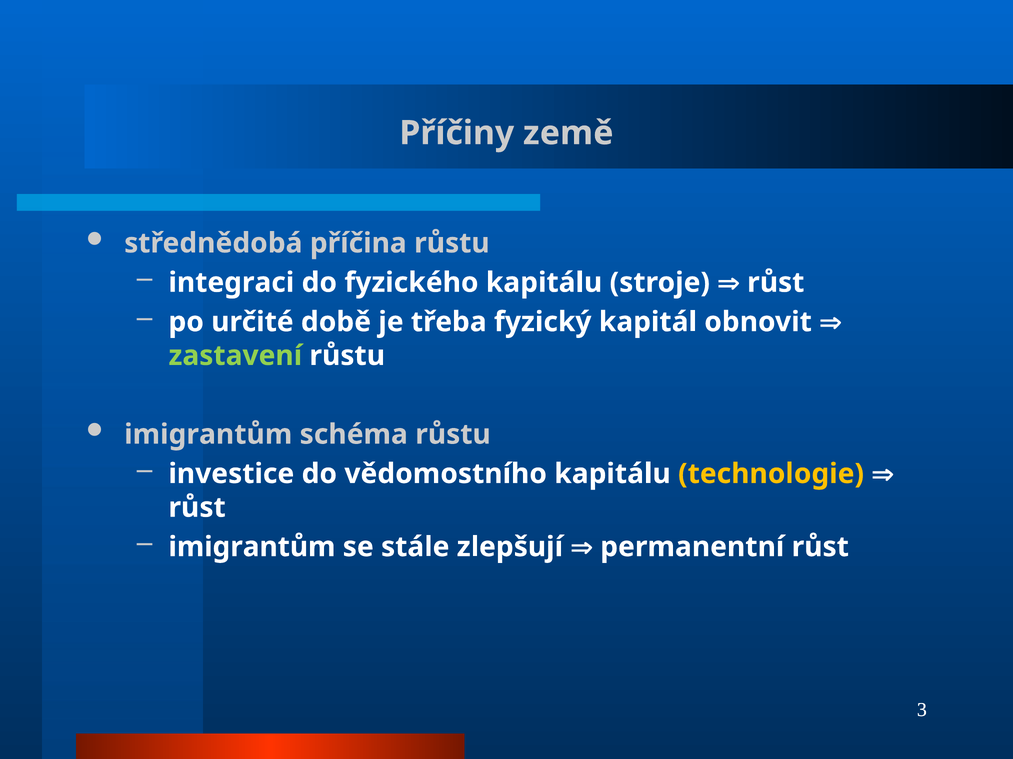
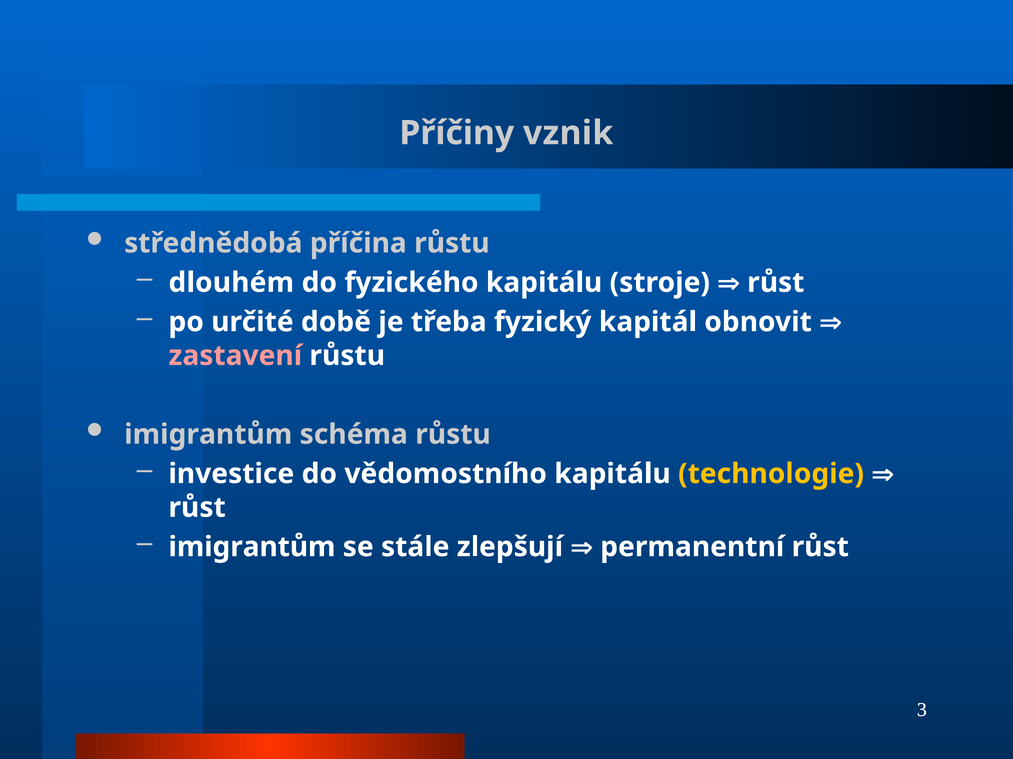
země: země -> vznik (568, 133)
integraci: integraci -> dlouhém (231, 283)
zastavení colour: light green -> pink (235, 356)
